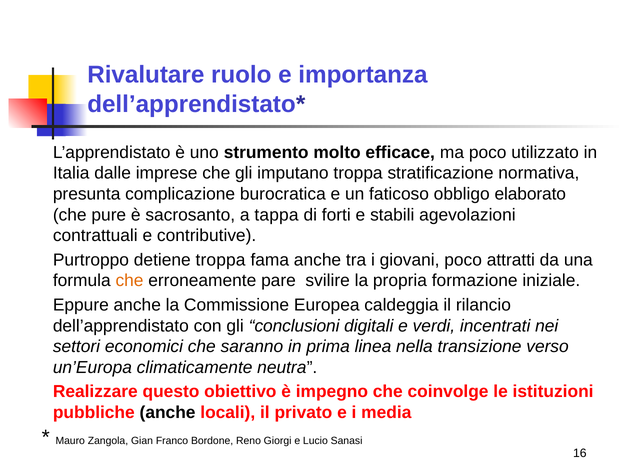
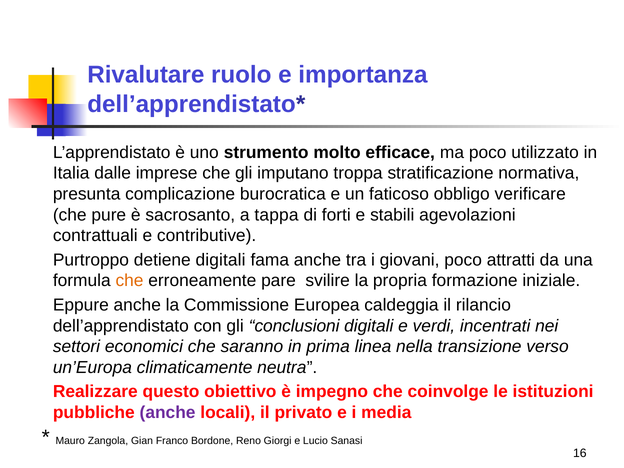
elaborato: elaborato -> verificare (530, 194)
detiene troppa: troppa -> digitali (221, 260)
anche colour: black -> purple (168, 413)
